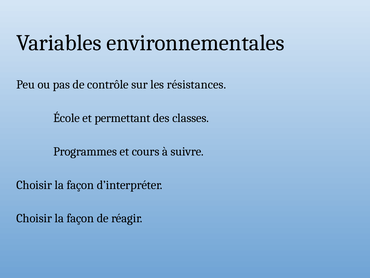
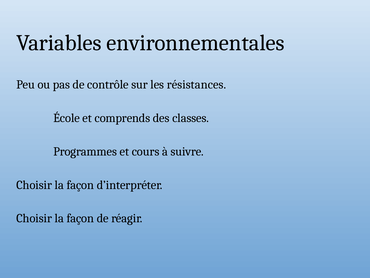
permettant: permettant -> comprends (122, 118)
